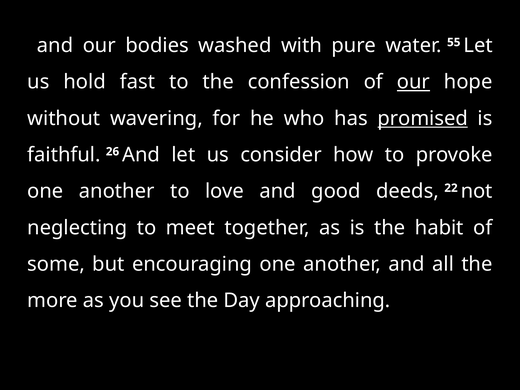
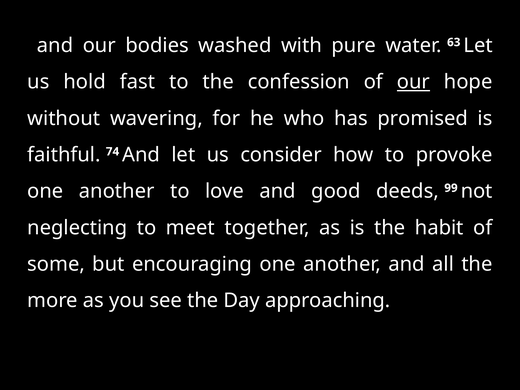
55: 55 -> 63 (454, 42)
promised underline: present -> none (423, 118)
26: 26 -> 74 (113, 152)
22: 22 -> 99 (451, 188)
